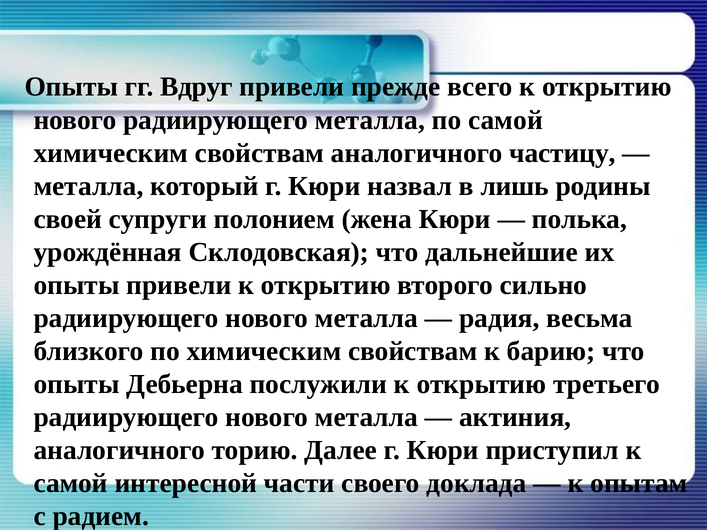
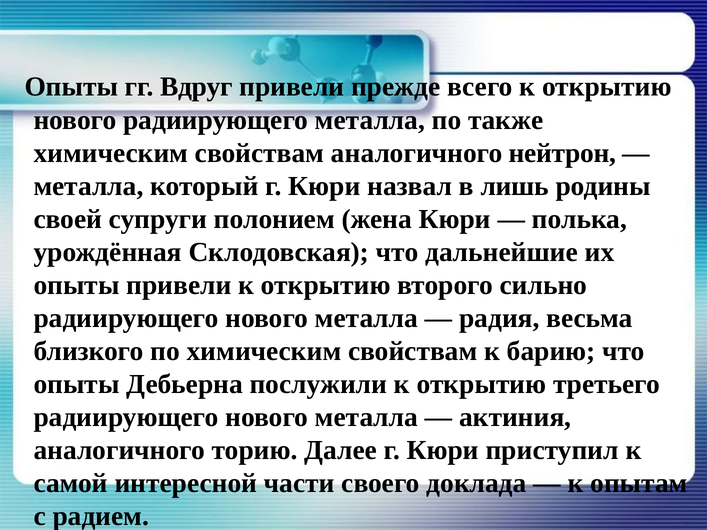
по самой: самой -> также (506, 120)
частицу: частицу -> нейтрон (562, 153)
